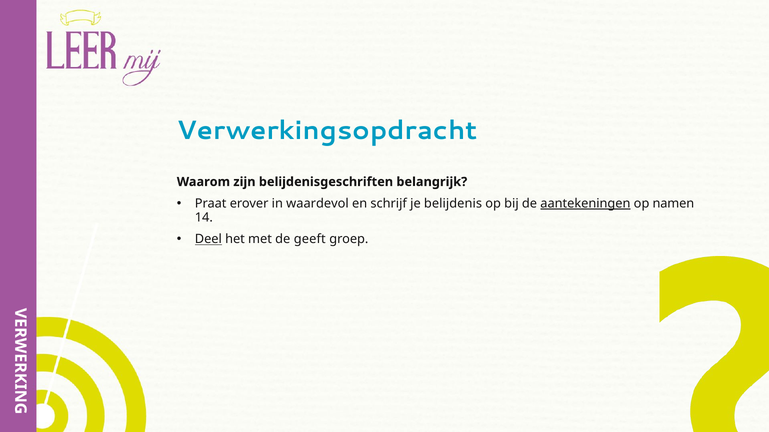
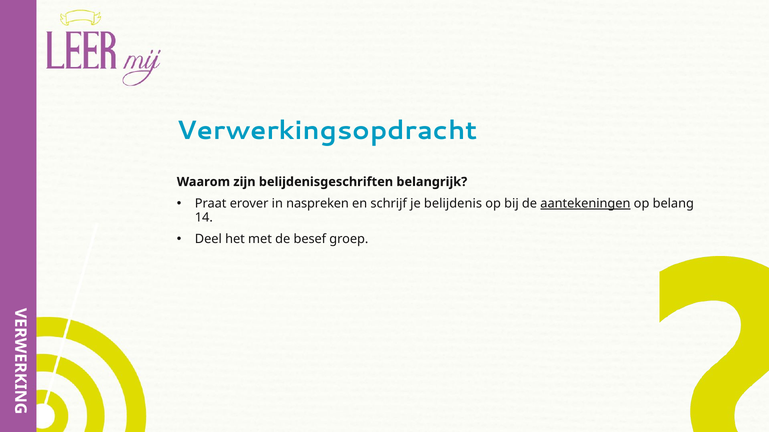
waardevol: waardevol -> naspreken (318, 204)
namen: namen -> belang (673, 204)
Deel underline: present -> none (208, 240)
geeft: geeft -> besef (310, 240)
